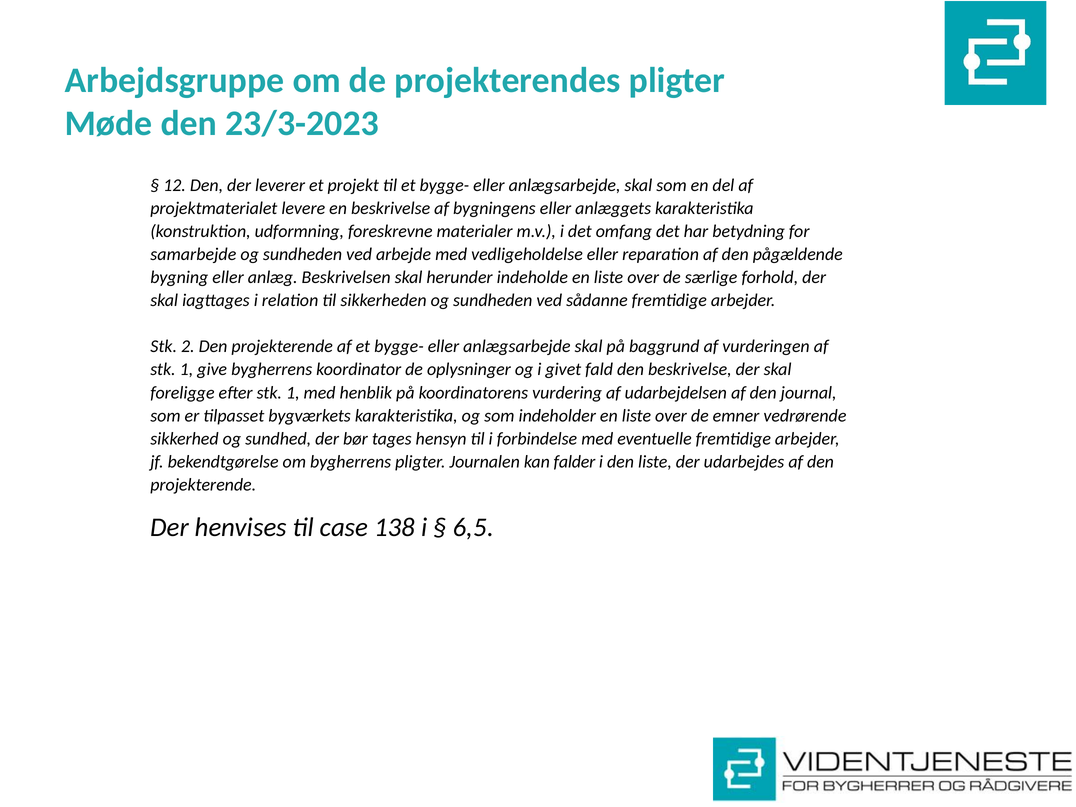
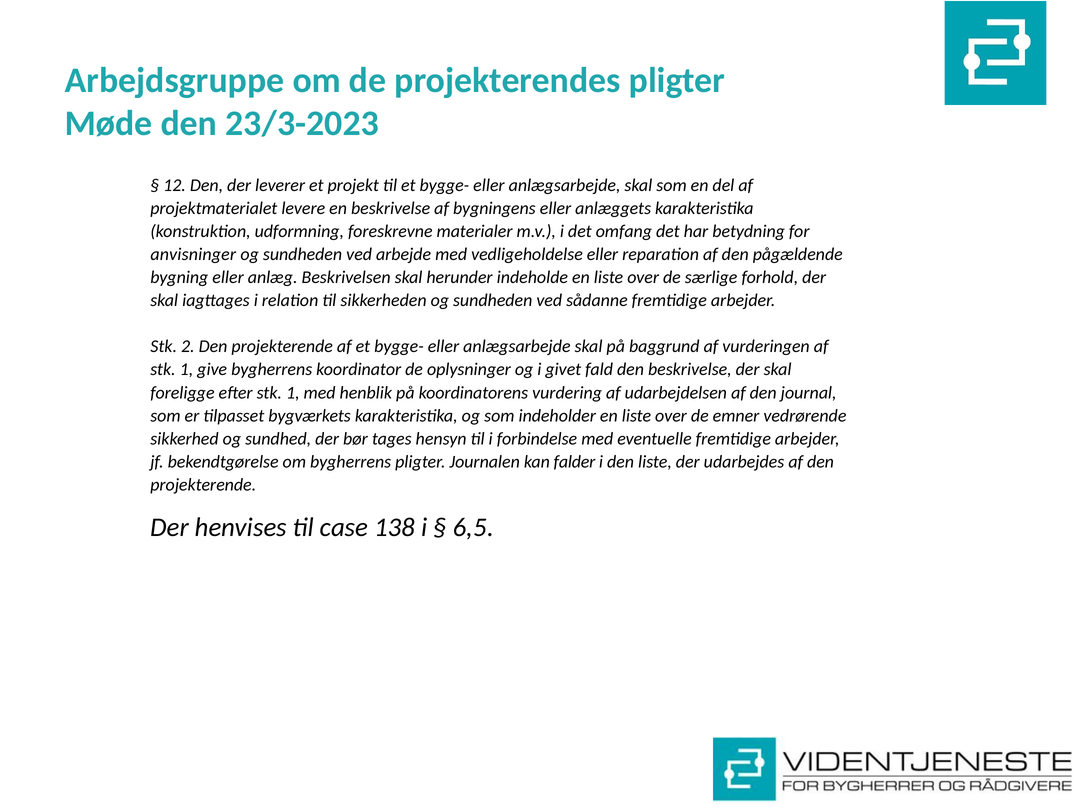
samarbejde: samarbejde -> anvisninger (193, 255)
